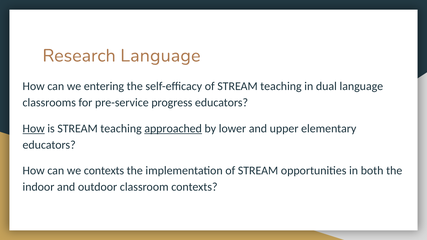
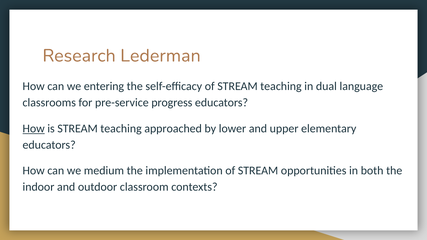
Research Language: Language -> Lederman (160, 56)
approached underline: present -> none (173, 129)
we contexts: contexts -> medium (104, 171)
